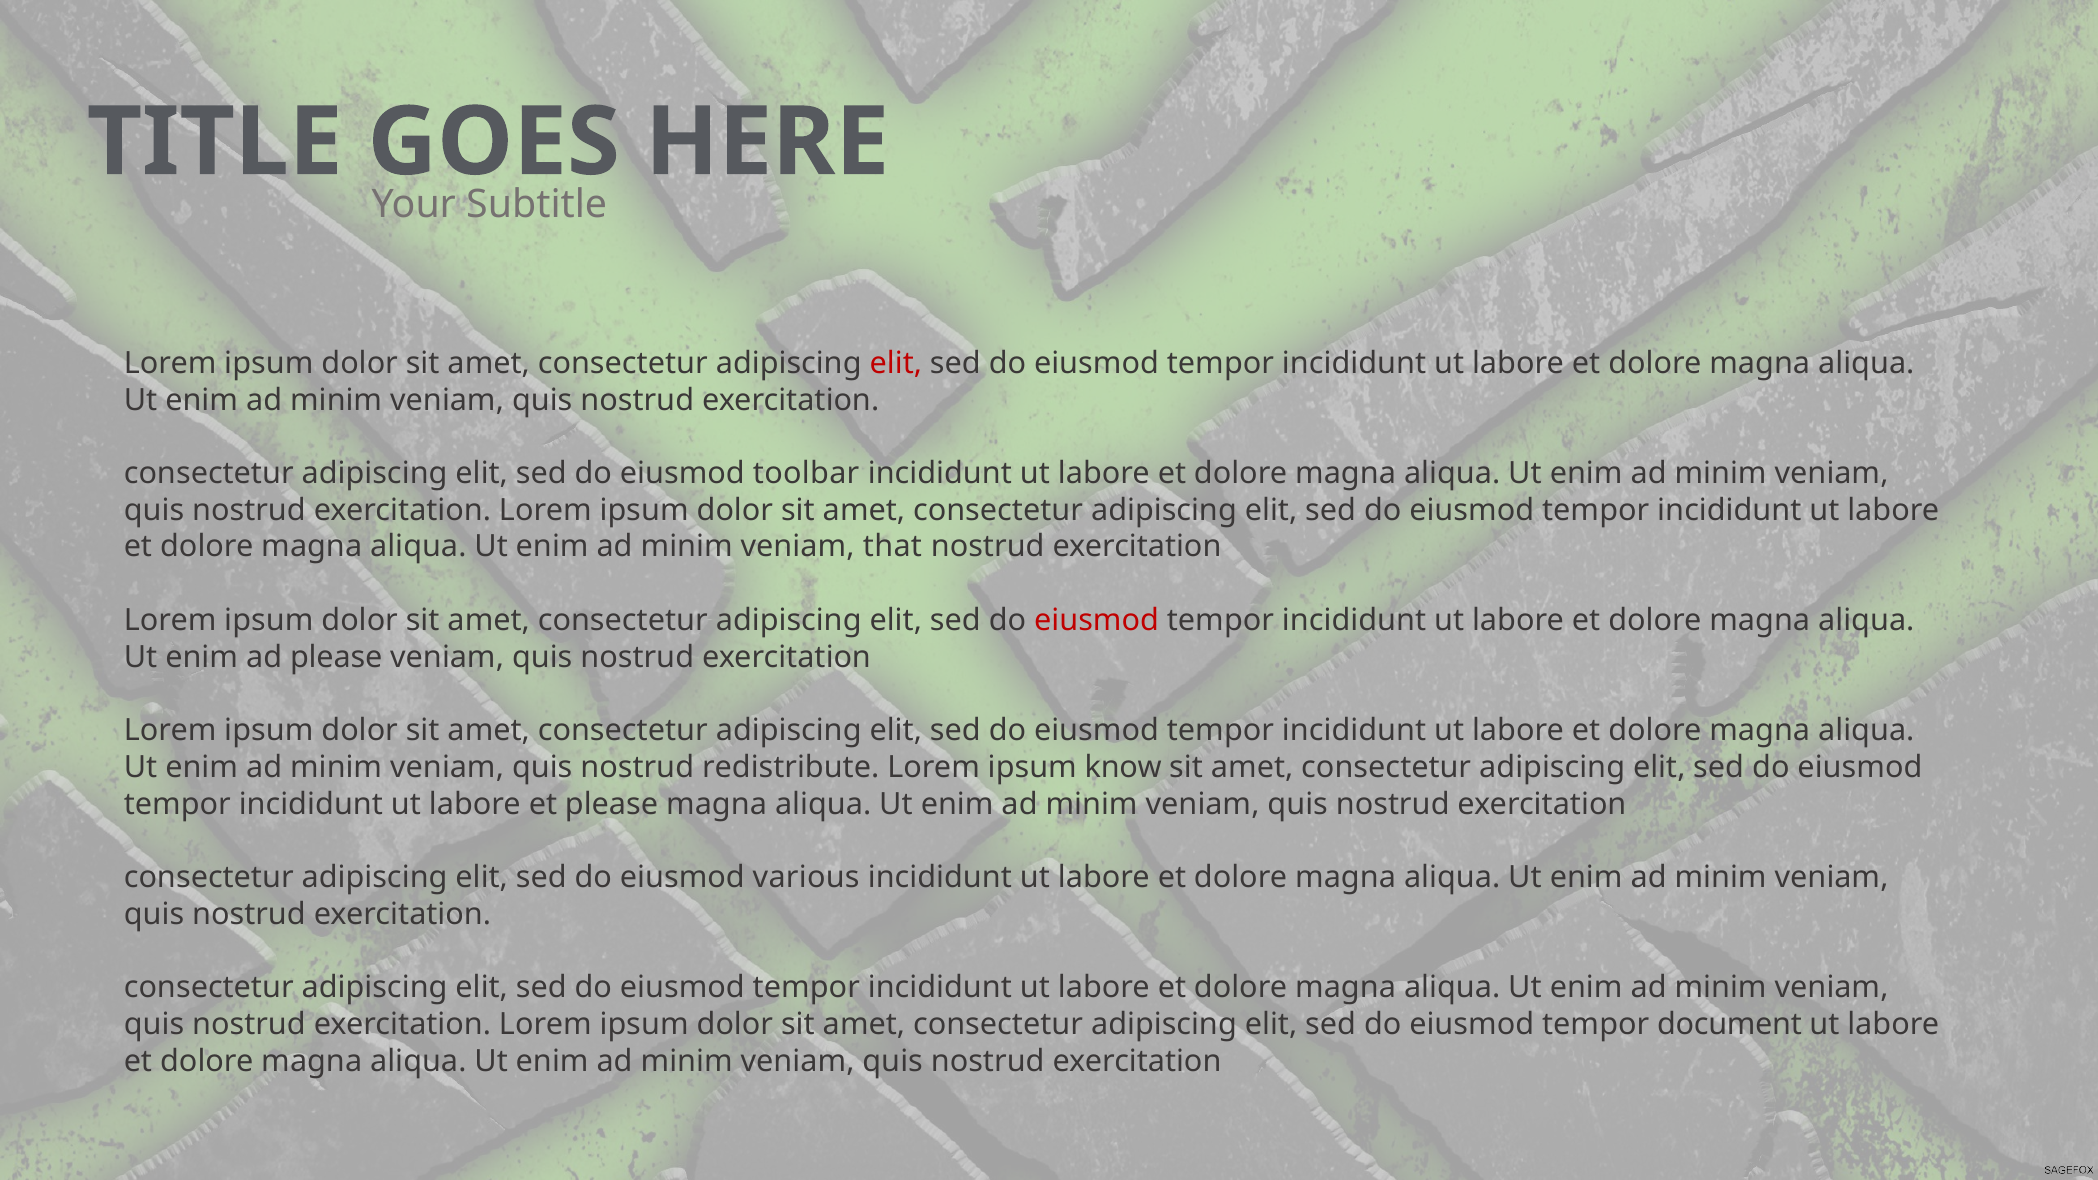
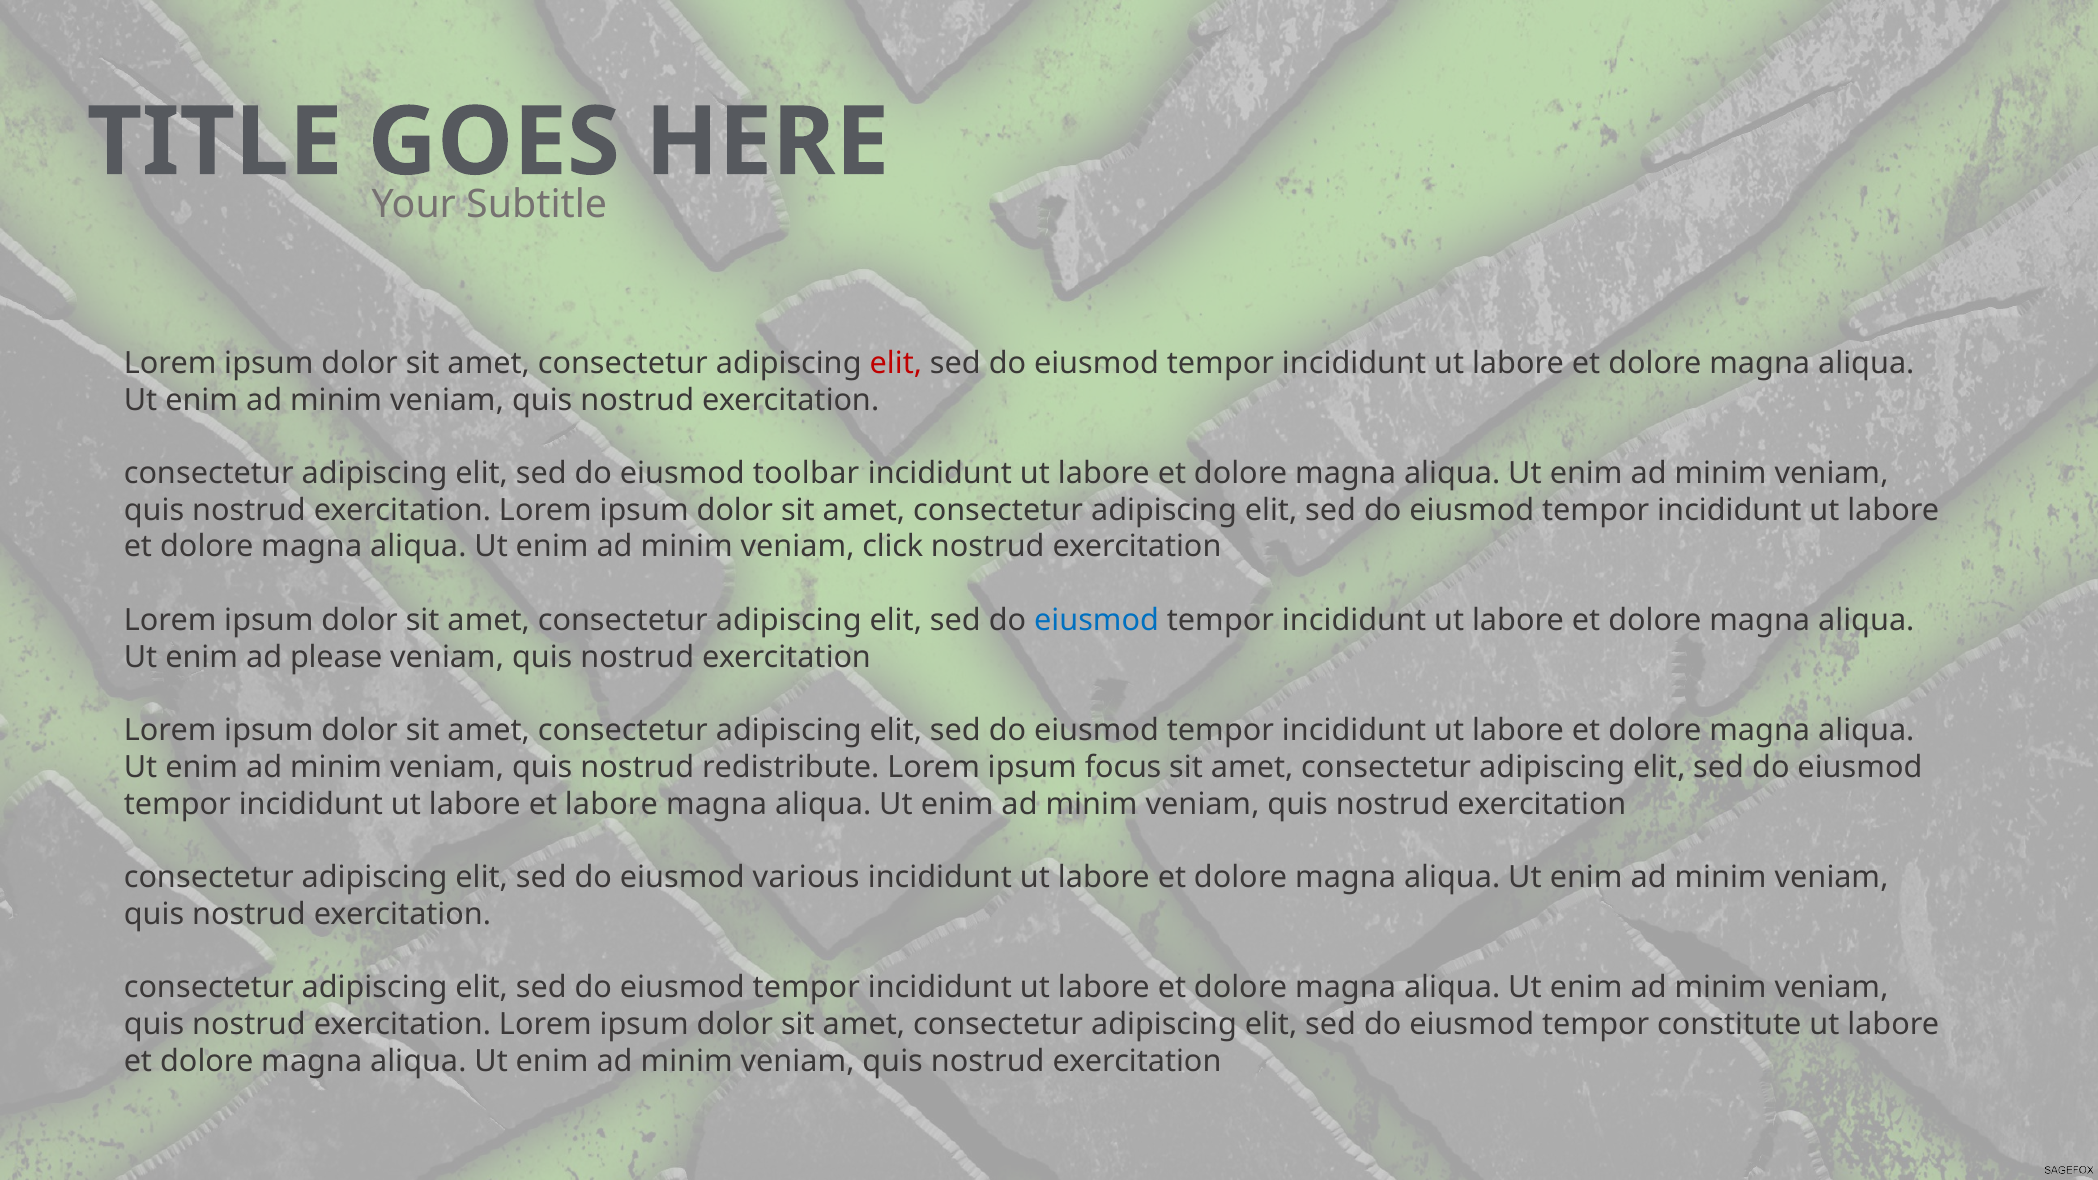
that: that -> click (893, 547)
eiusmod colour: red -> blue (1097, 620)
know: know -> focus (1123, 767)
et please: please -> labore (611, 804)
document: document -> constitute (1729, 1024)
